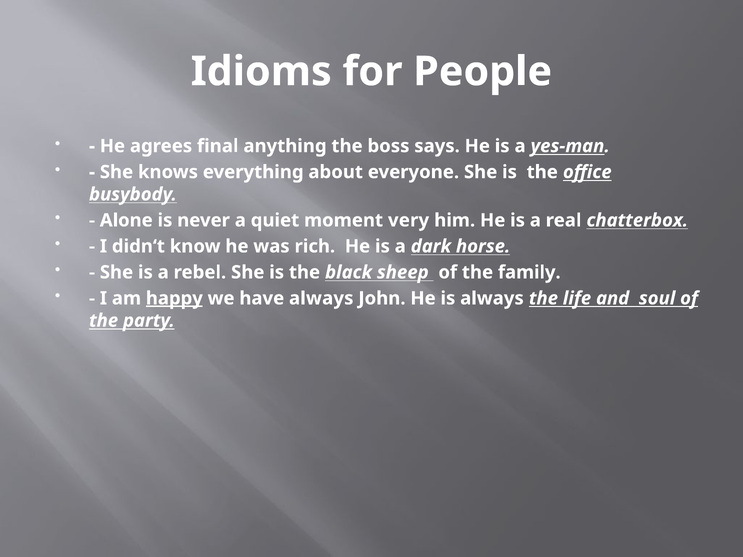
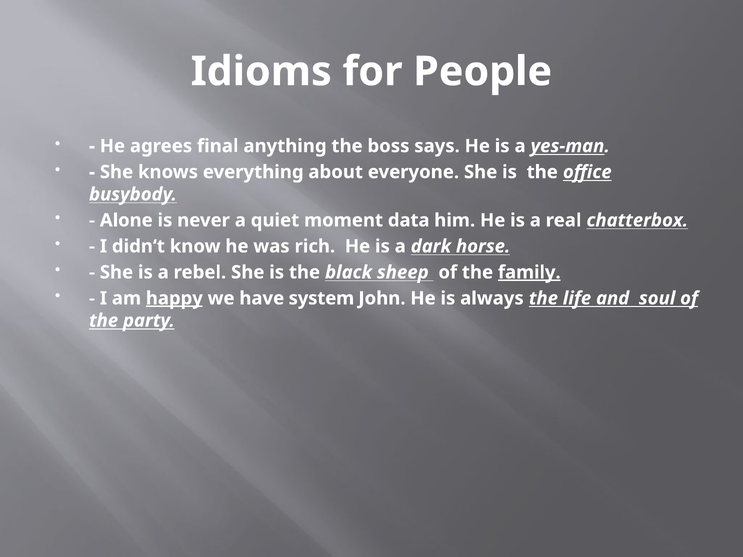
very: very -> data (409, 220)
family underline: none -> present (529, 272)
have always: always -> system (321, 298)
